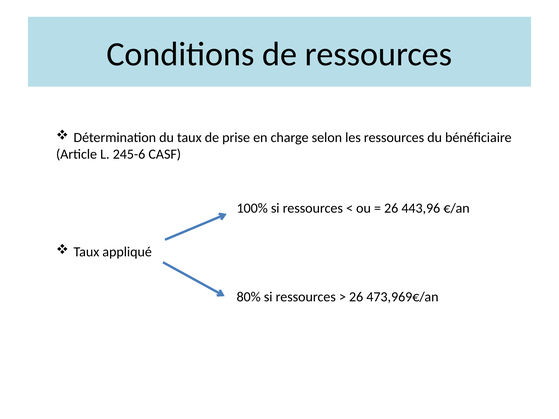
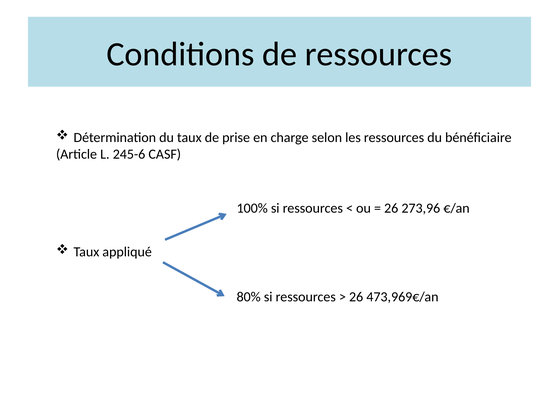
443,96: 443,96 -> 273,96 (421, 209)
